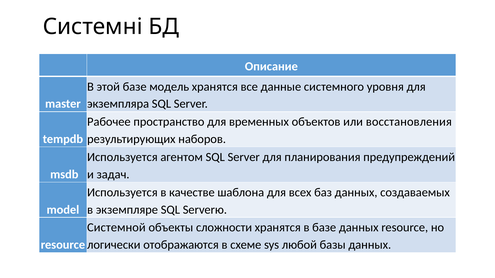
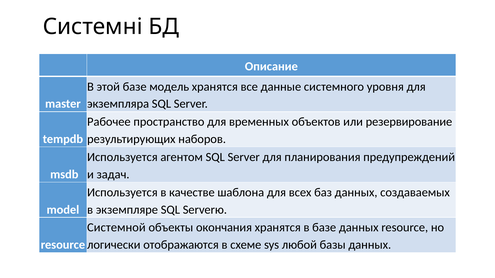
восстановления: восстановления -> резервирование (409, 122)
сложности: сложности -> окончания (224, 228)
